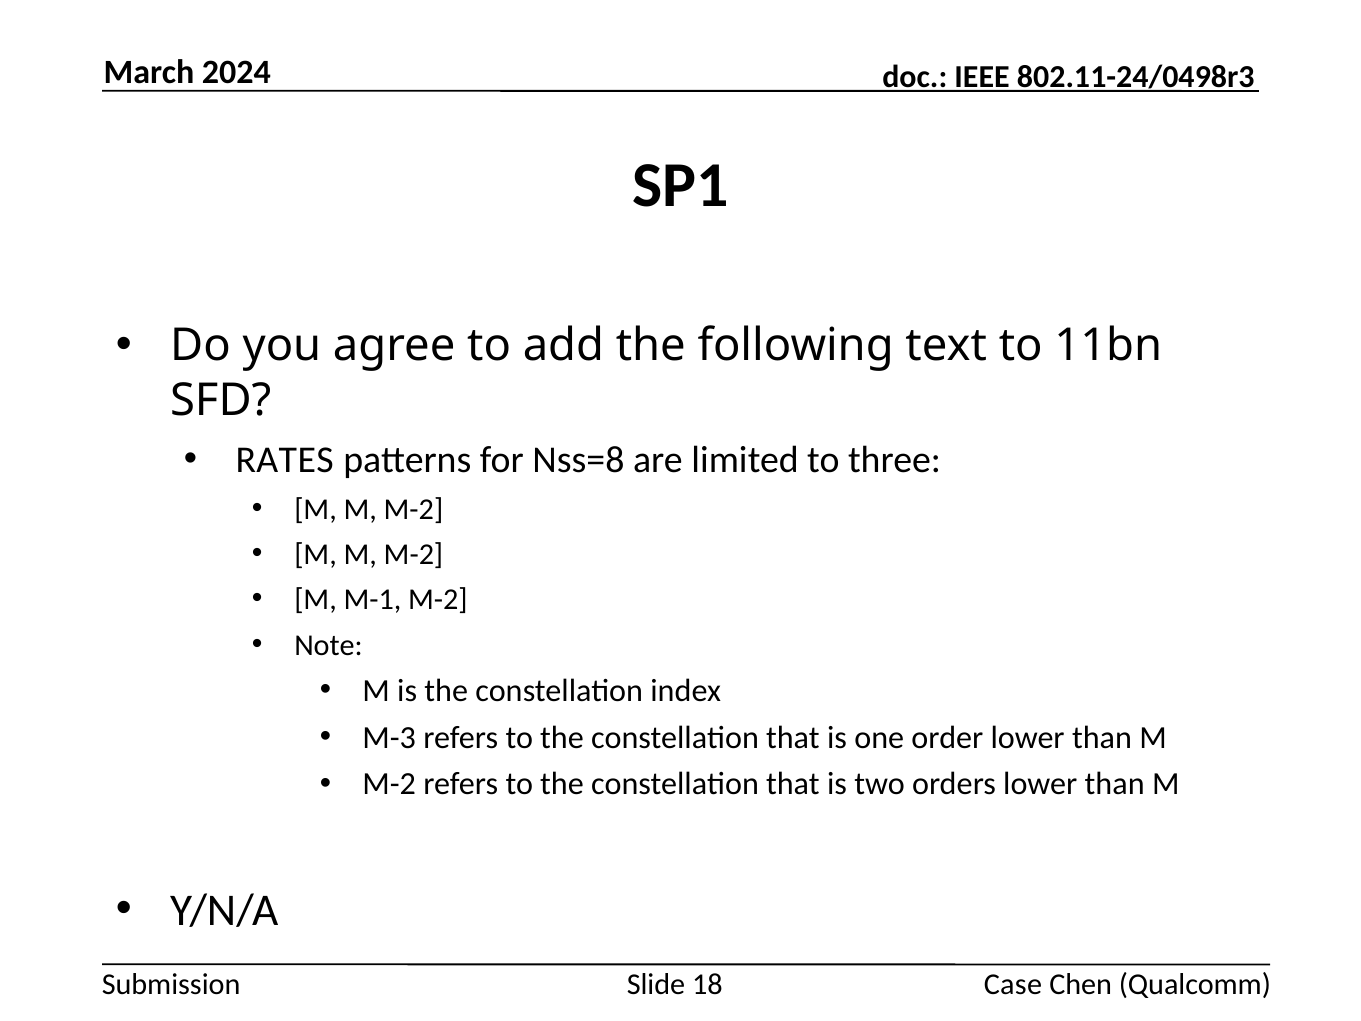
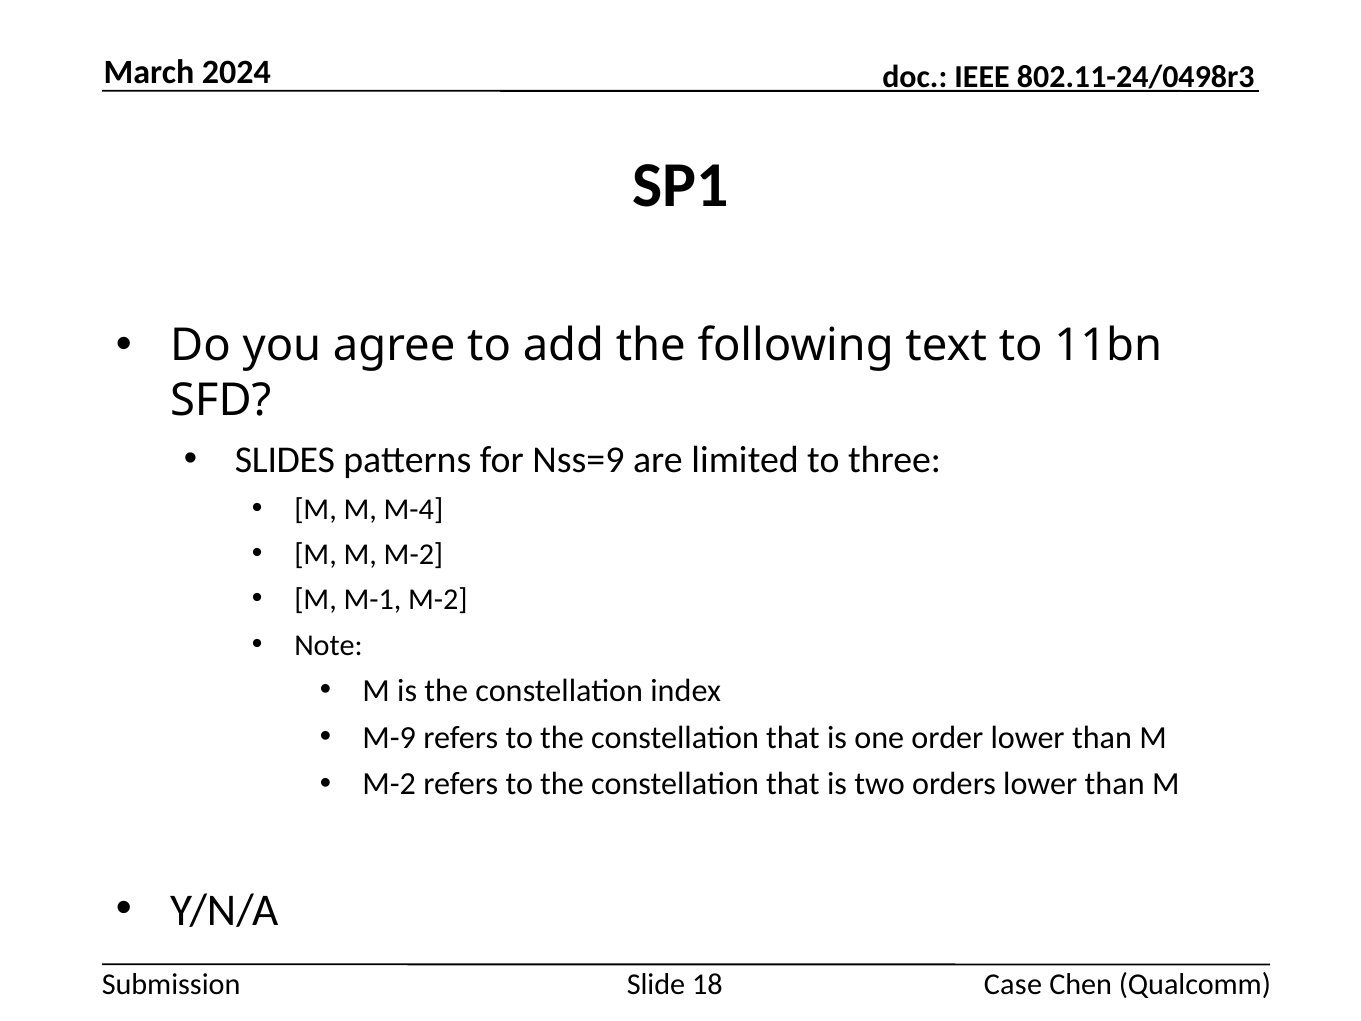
RATES: RATES -> SLIDES (285, 460)
Nss=8: Nss=8 -> Nss=9 (578, 460)
M-2: M-2 -> M-4 (413, 509)
M-3: M-3 -> M-9 (389, 737)
